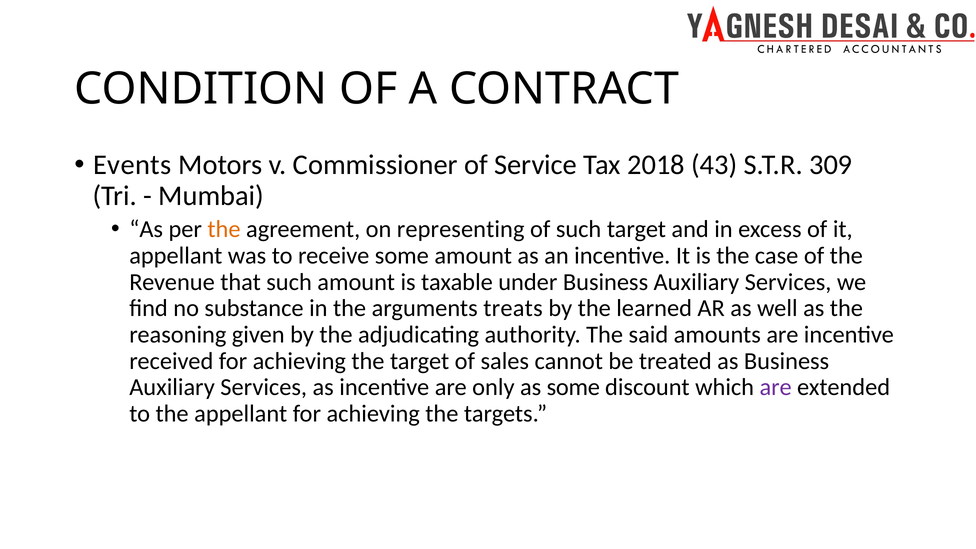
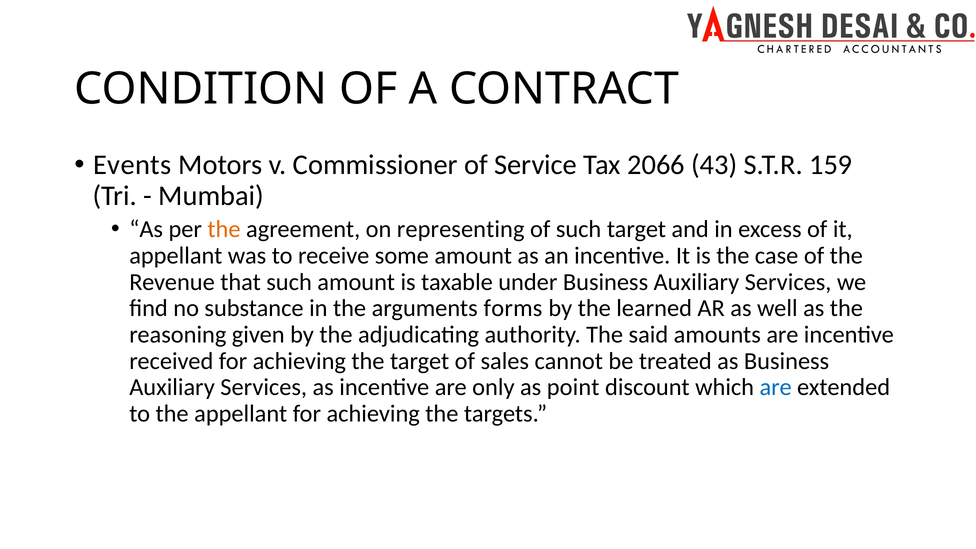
2018: 2018 -> 2066 (656, 165)
309: 309 -> 159 (831, 165)
treats: treats -> forms (513, 308)
as some: some -> point (573, 387)
are colour: purple -> blue (776, 387)
